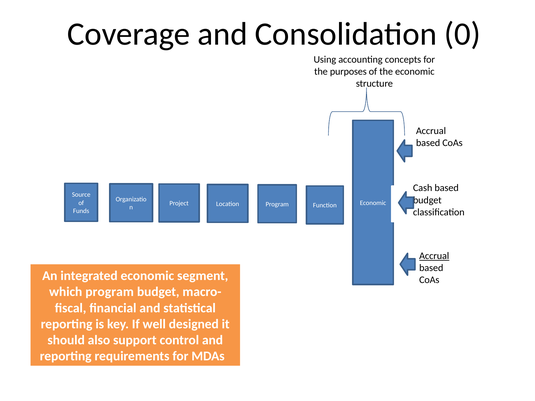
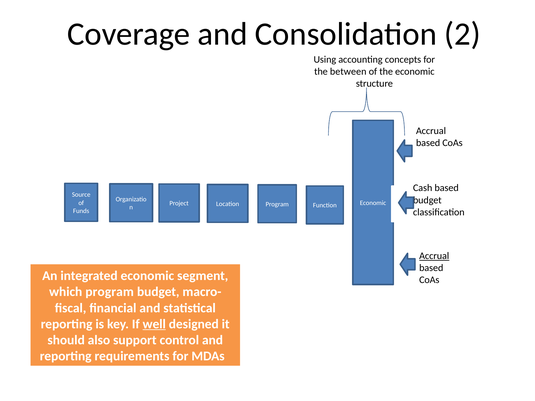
0: 0 -> 2 (462, 34)
purposes: purposes -> between (348, 72)
well underline: none -> present (154, 324)
